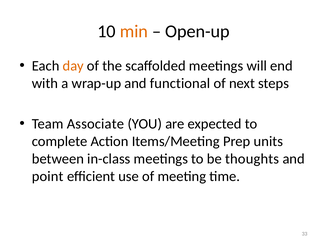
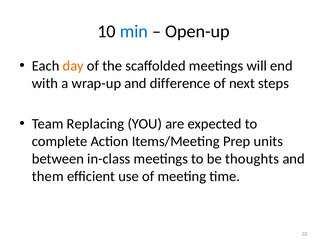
min colour: orange -> blue (134, 32)
functional: functional -> difference (180, 83)
Associate: Associate -> Replacing (95, 124)
point: point -> them (48, 176)
